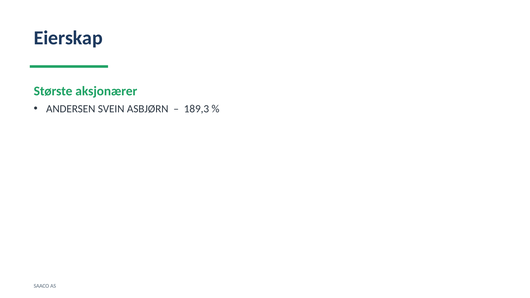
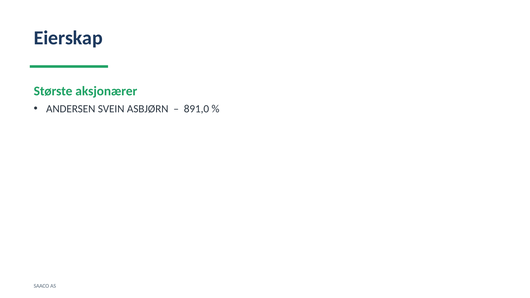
189,3: 189,3 -> 891,0 (196, 109)
